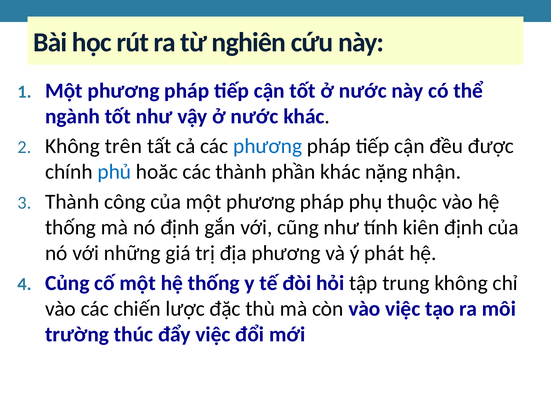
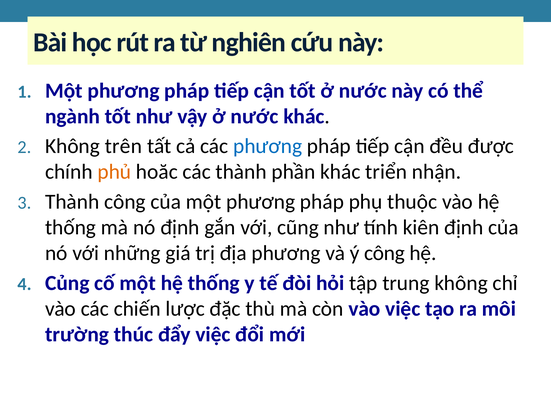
phủ colour: blue -> orange (114, 172)
nặng: nặng -> triển (386, 172)
ý phát: phát -> công (385, 253)
